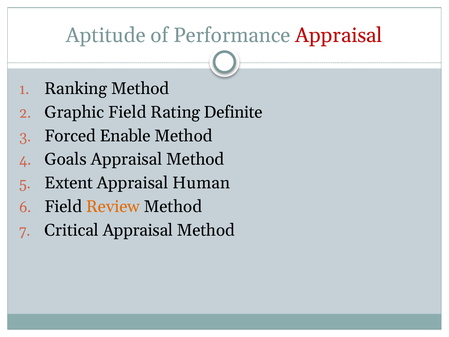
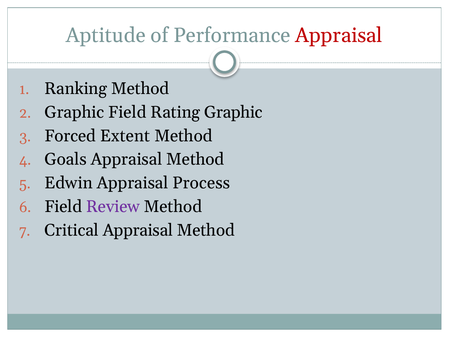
Rating Definite: Definite -> Graphic (233, 112)
Enable: Enable -> Extent (125, 136)
Extent: Extent -> Edwin (69, 183)
Human: Human -> Process (201, 183)
Review colour: orange -> purple (113, 206)
